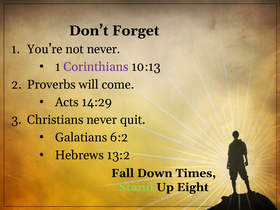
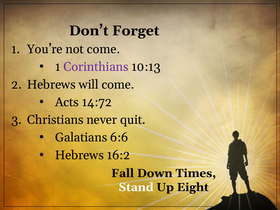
not never: never -> come (103, 49)
Proverbs: Proverbs -> Hebrews (51, 85)
14:29: 14:29 -> 14:72 (97, 102)
6:2: 6:2 -> 6:6 (119, 137)
13:2: 13:2 -> 16:2 (118, 155)
Stand colour: light green -> white (136, 187)
